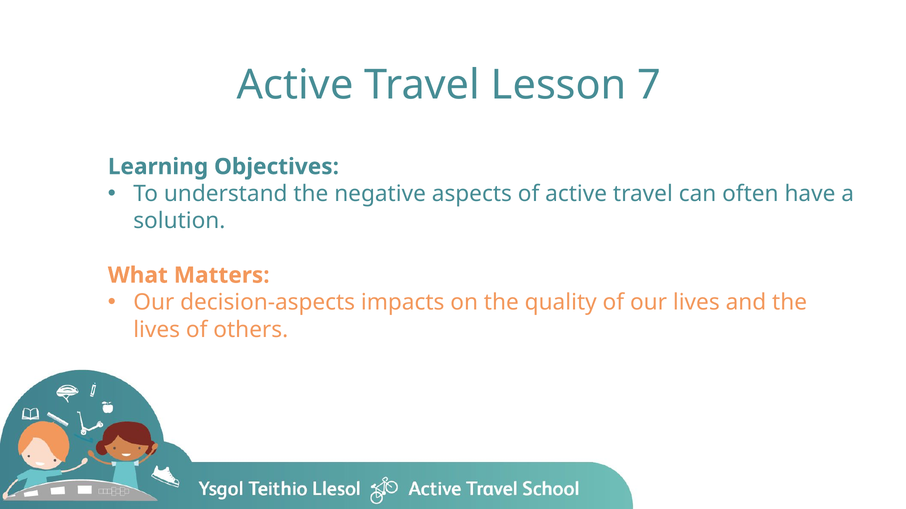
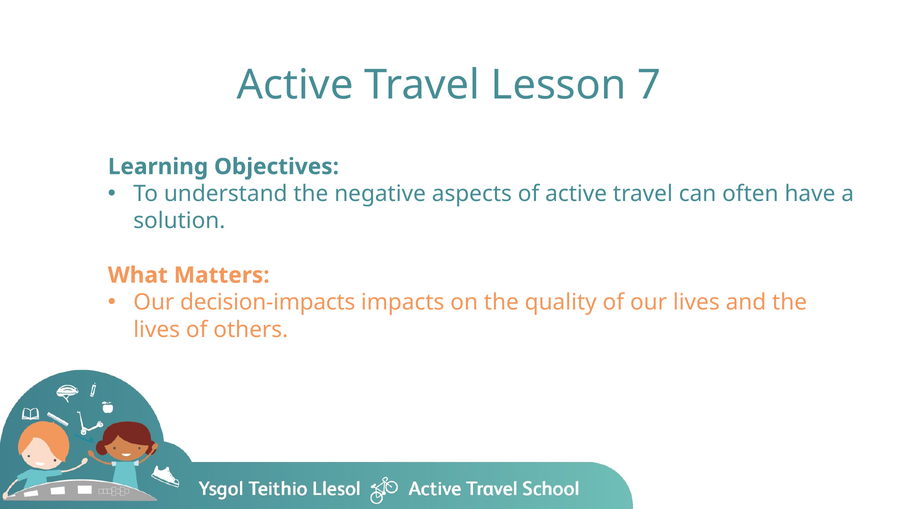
decision-aspects: decision-aspects -> decision-impacts (268, 303)
